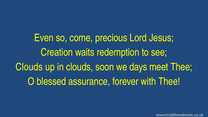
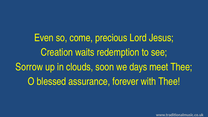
Clouds: Clouds -> Sorrow (29, 67)
